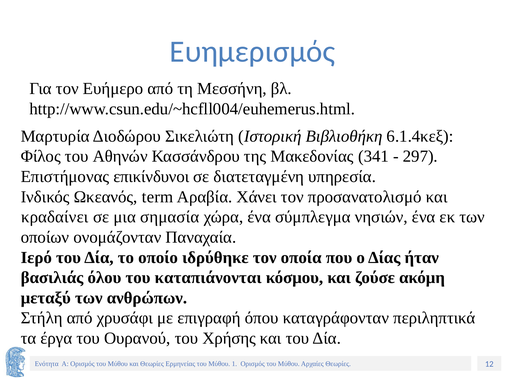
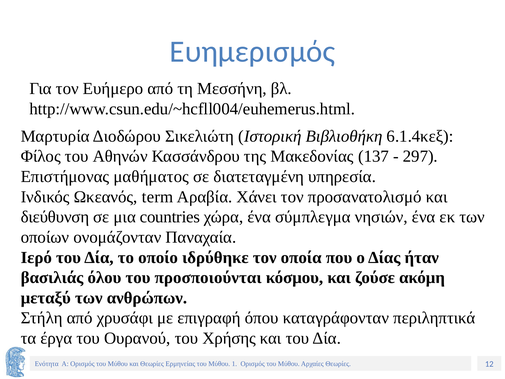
341: 341 -> 137 (373, 156)
επικίνδυνοι: επικίνδυνοι -> μαθήματος (151, 176)
κραδαίνει: κραδαίνει -> διεύθυνση (55, 217)
σημασία: σημασία -> countries (170, 217)
καταπιάνονται: καταπιάνονται -> προσποιούνται (208, 277)
